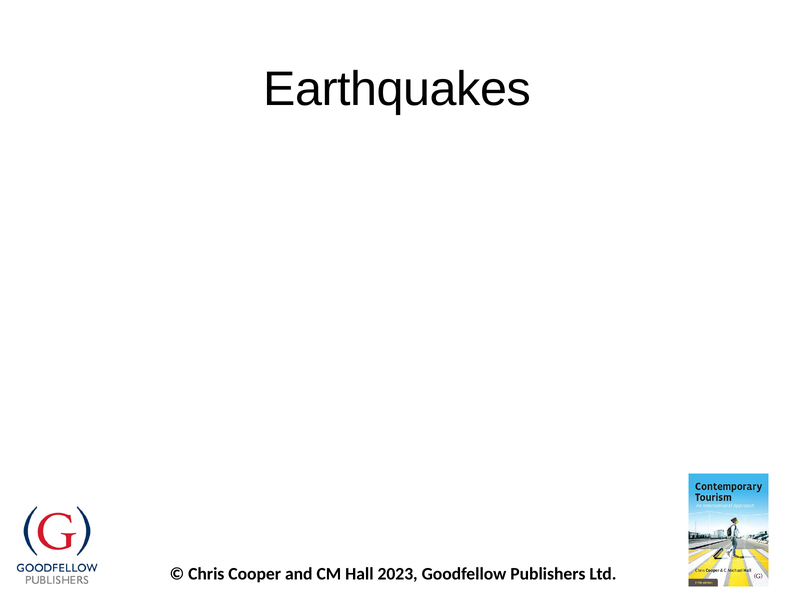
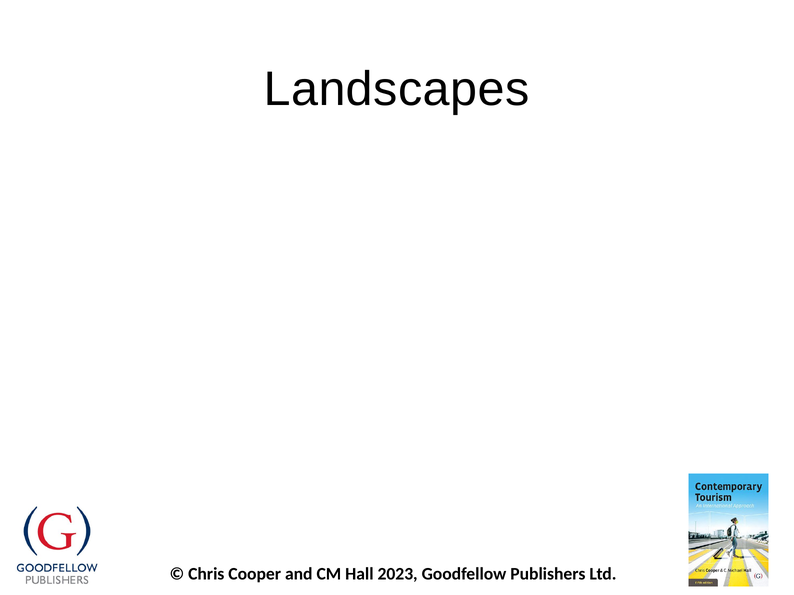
Earthquakes: Earthquakes -> Landscapes (397, 89)
